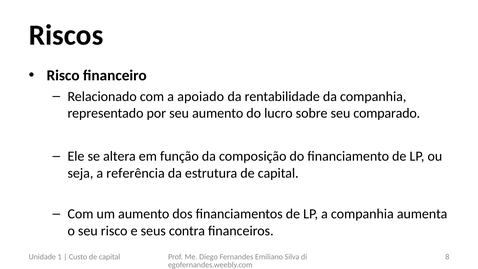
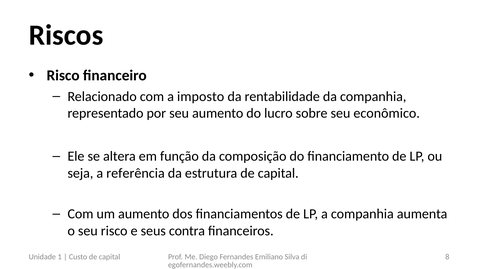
apoiado: apoiado -> imposto (201, 97)
comparado: comparado -> econômico (387, 113)
